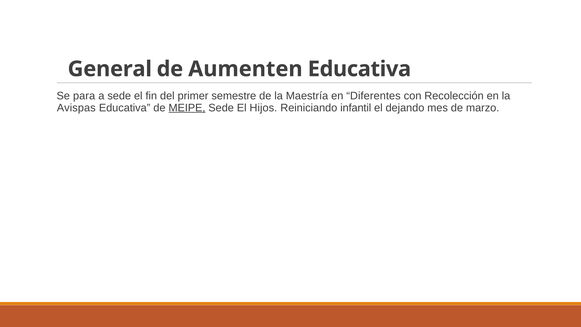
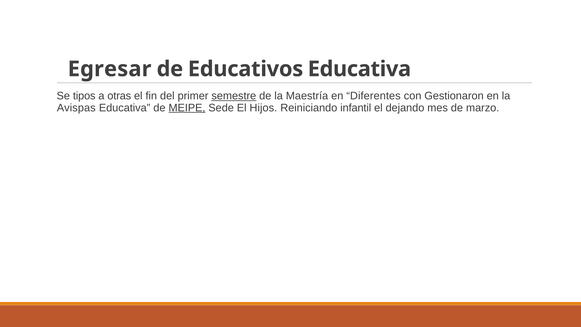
General: General -> Egresar (110, 69)
Aumenten: Aumenten -> Educativos (246, 69)
para: para -> tipos (84, 96)
a sede: sede -> otras (119, 96)
semestre underline: none -> present (234, 96)
Recolección: Recolección -> Gestionaron (454, 96)
